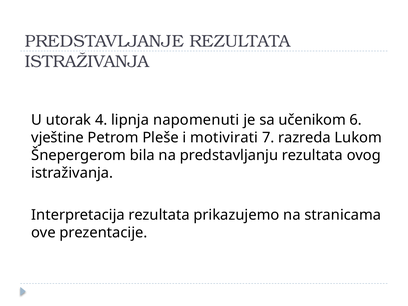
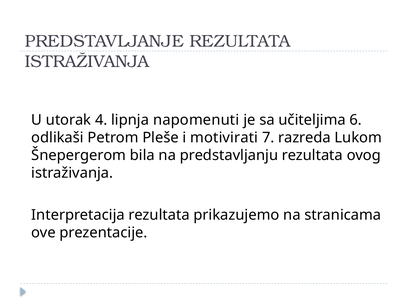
učenikom: učenikom -> učiteljima (312, 120)
vještine: vještine -> odlikaši (58, 138)
